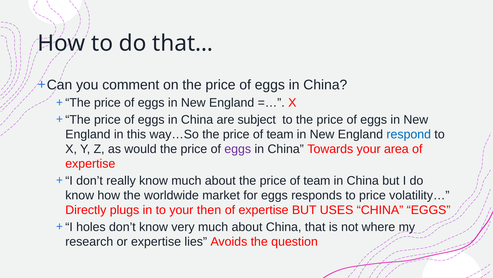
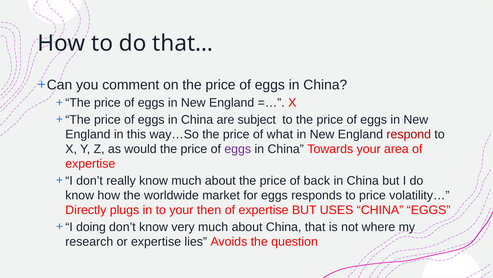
team: team -> what (280, 134)
respond colour: blue -> red (409, 134)
team: team -> back (317, 180)
holes: holes -> doing (91, 226)
